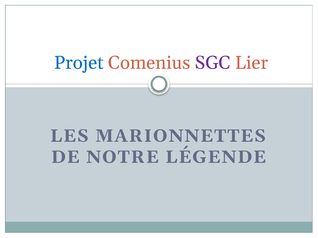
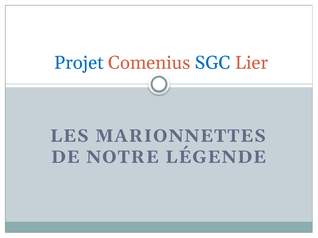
SGC colour: purple -> blue (213, 63)
